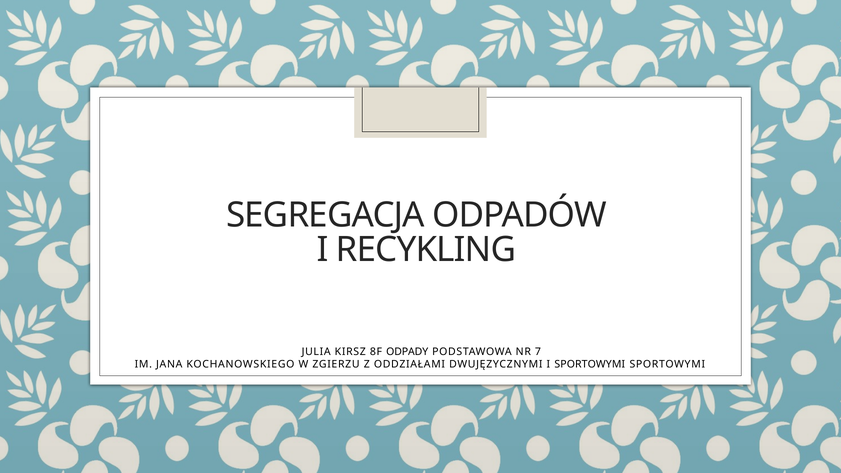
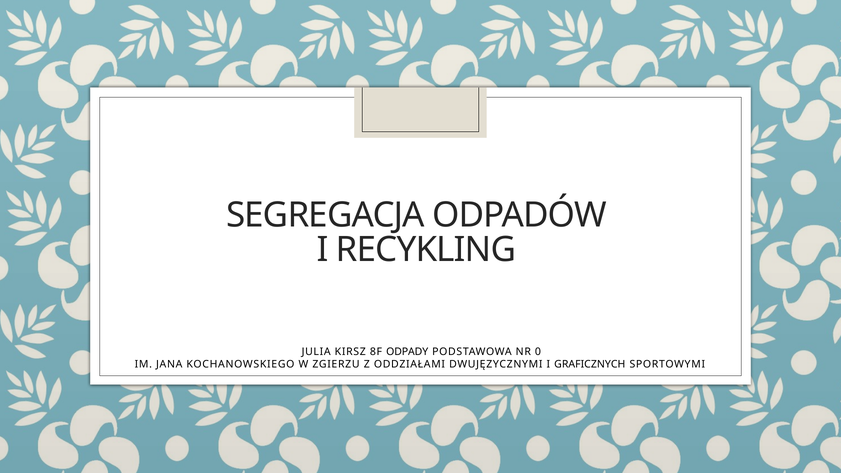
7: 7 -> 0 (538, 352)
I SPORTOWYMI: SPORTOWYMI -> GRAFICZNYCH (590, 365)
